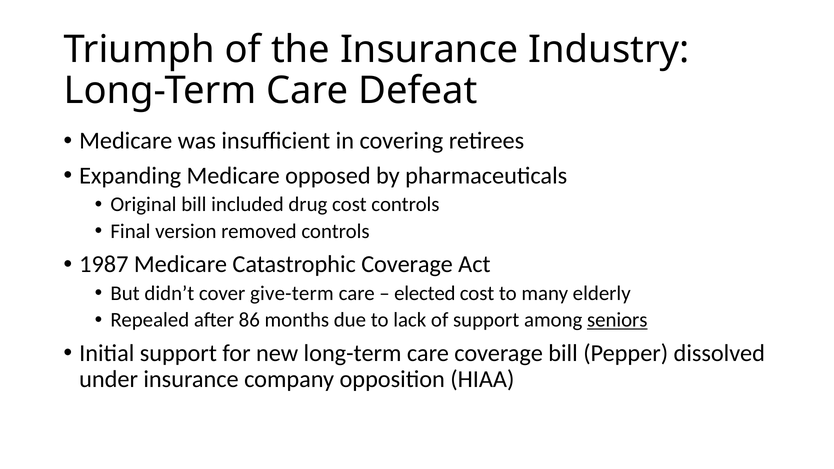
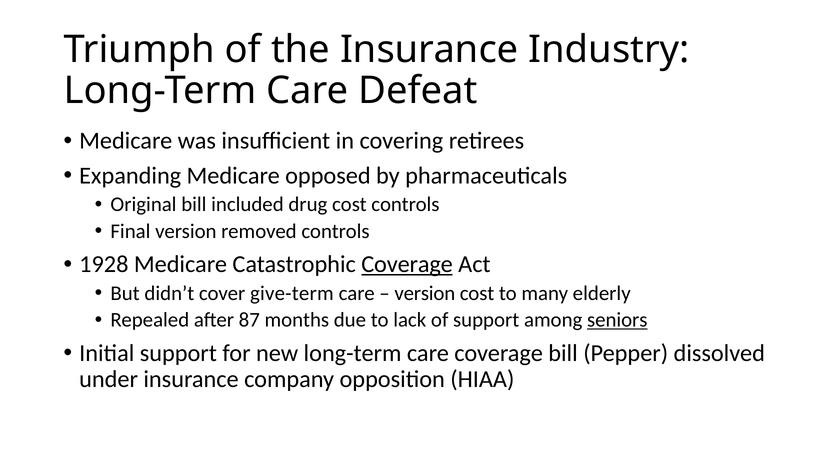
1987: 1987 -> 1928 (104, 264)
Coverage underline: none -> present (407, 264)
elected: elected -> version (425, 293)
86: 86 -> 87 (249, 320)
